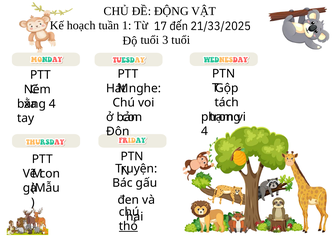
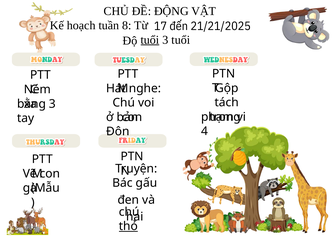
1: 1 -> 8 (127, 25)
21/33/2025: 21/33/2025 -> 21/21/2025 (221, 26)
tuổi underline: none -> present (150, 40)
4: 4 -> 3 (52, 104)
